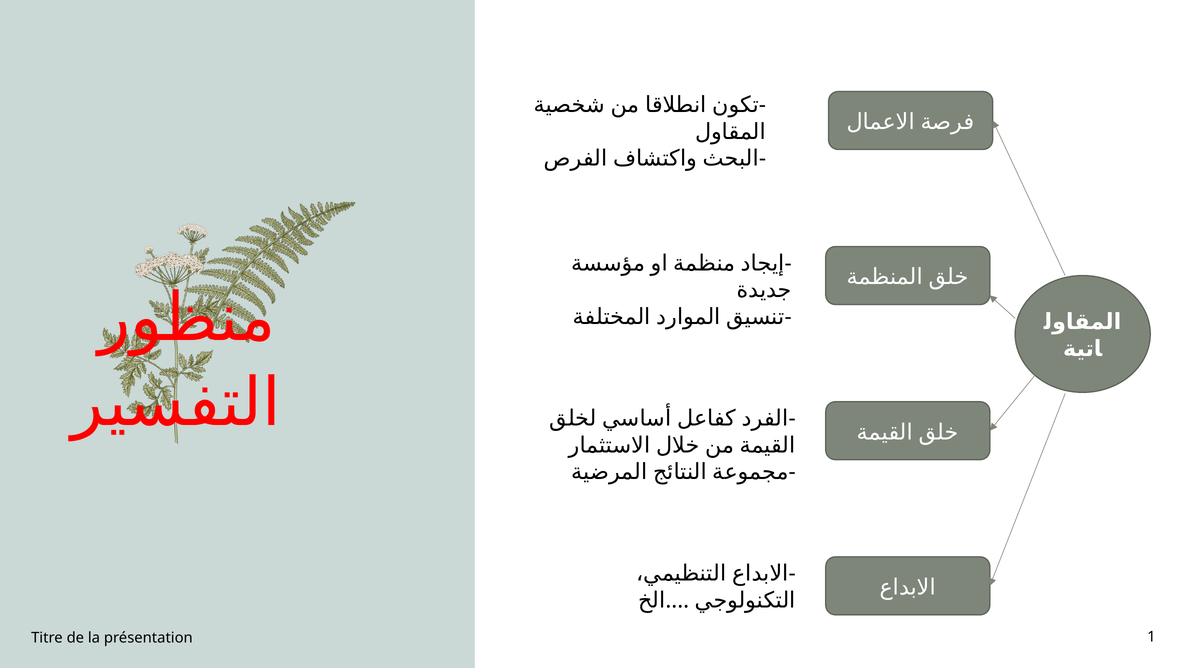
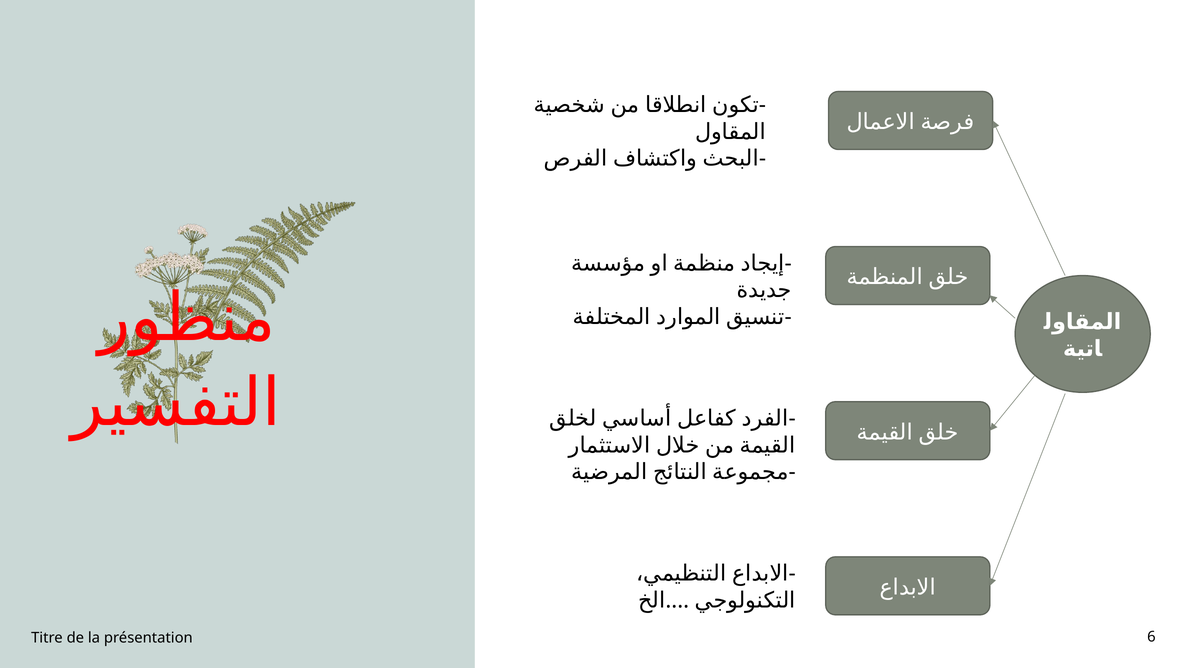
1: 1 -> 6 (1151, 637)
